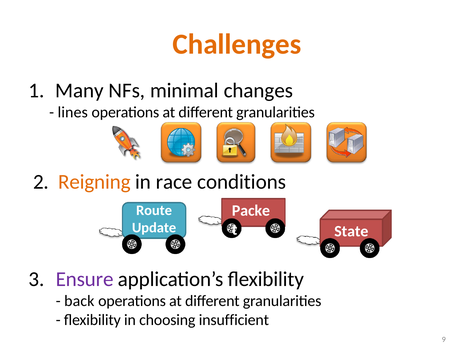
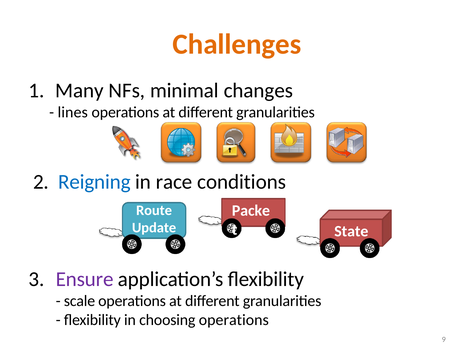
Reigning colour: orange -> blue (94, 182)
back: back -> scale (79, 301)
choosing insufficient: insufficient -> operations (234, 319)
